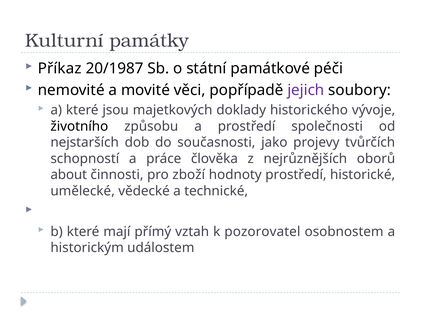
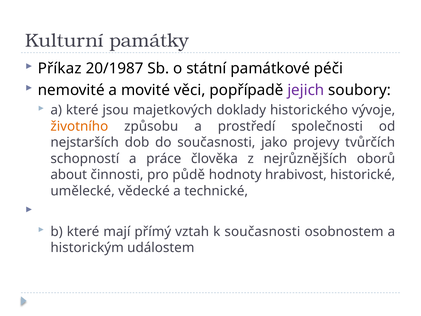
životního colour: black -> orange (79, 126)
zboží: zboží -> půdě (189, 175)
hodnoty prostředí: prostředí -> hrabivost (296, 175)
k pozorovatel: pozorovatel -> současnosti (262, 232)
